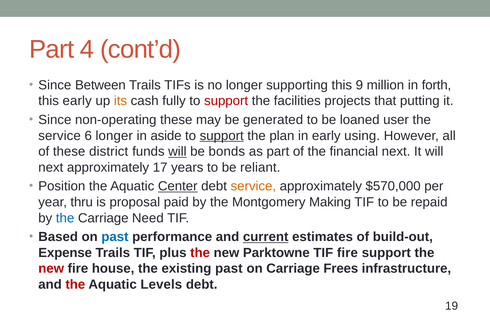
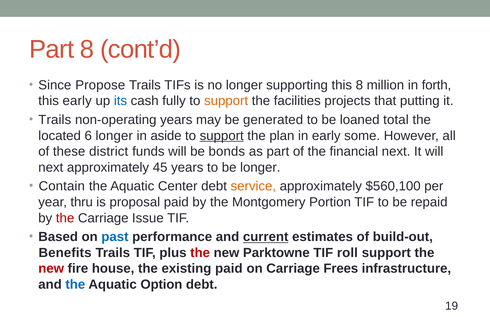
Part 4: 4 -> 8 (87, 49)
Between: Between -> Propose (100, 85)
this 9: 9 -> 8 (359, 85)
its colour: orange -> blue (120, 101)
support colour: red -> orange (226, 101)
Since: Since -> Trails (55, 120)
non-operating these: these -> years (176, 120)
user: user -> total (396, 120)
service: service -> located (60, 136)
using: using -> some (362, 136)
will underline: present -> none (177, 152)
17: 17 -> 45 (160, 167)
be reliant: reliant -> longer (260, 167)
Position: Position -> Contain (62, 186)
Center underline: present -> none (178, 186)
$570,000: $570,000 -> $560,100 (393, 186)
Making: Making -> Portion (330, 202)
the colour: blue -> red (65, 218)
Need: Need -> Issue (148, 218)
Expense: Expense -> Benefits (65, 253)
TIF fire: fire -> roll (347, 253)
existing past: past -> paid (229, 269)
the colour: red -> blue (75, 284)
Levels: Levels -> Option (161, 284)
